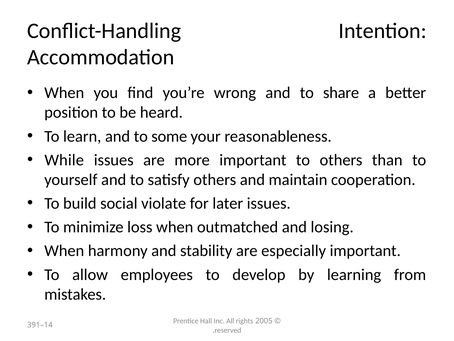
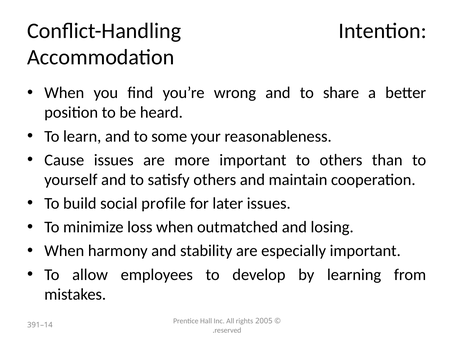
While: While -> Cause (64, 160)
violate: violate -> profile (164, 203)
